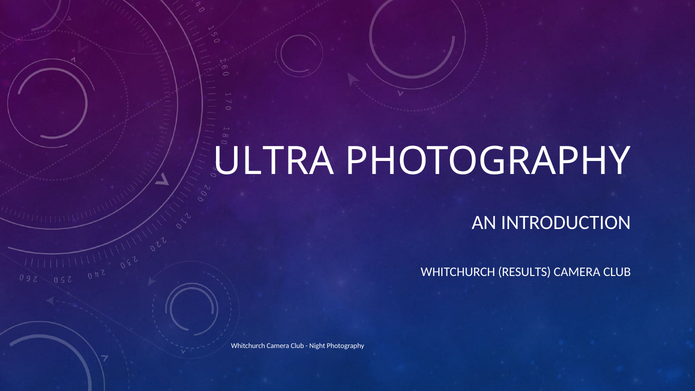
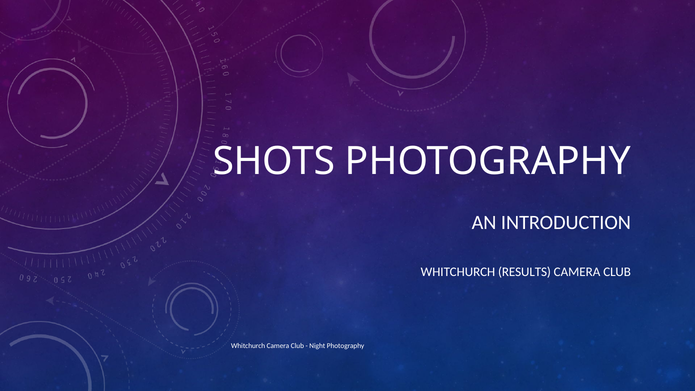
ULTRA: ULTRA -> SHOTS (274, 161)
